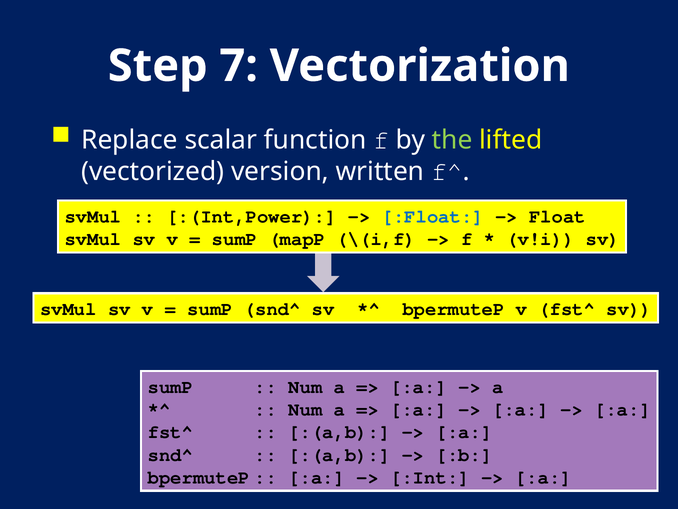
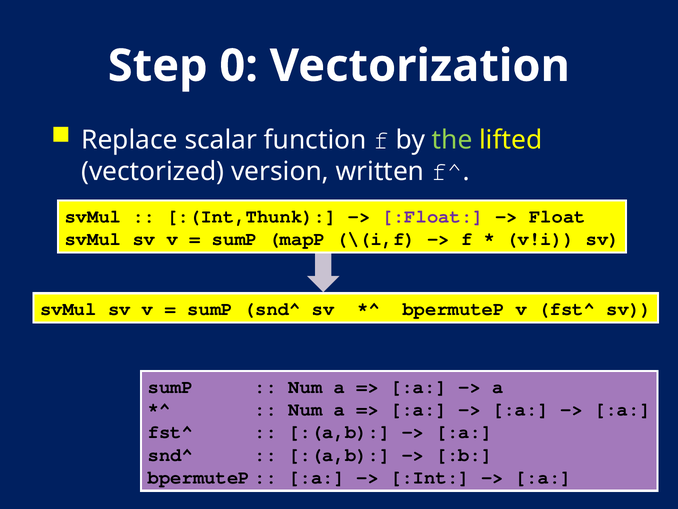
7: 7 -> 0 (239, 66)
:(Int,Power: :(Int,Power -> :(Int,Thunk (251, 216)
:Float colour: blue -> purple (433, 216)
